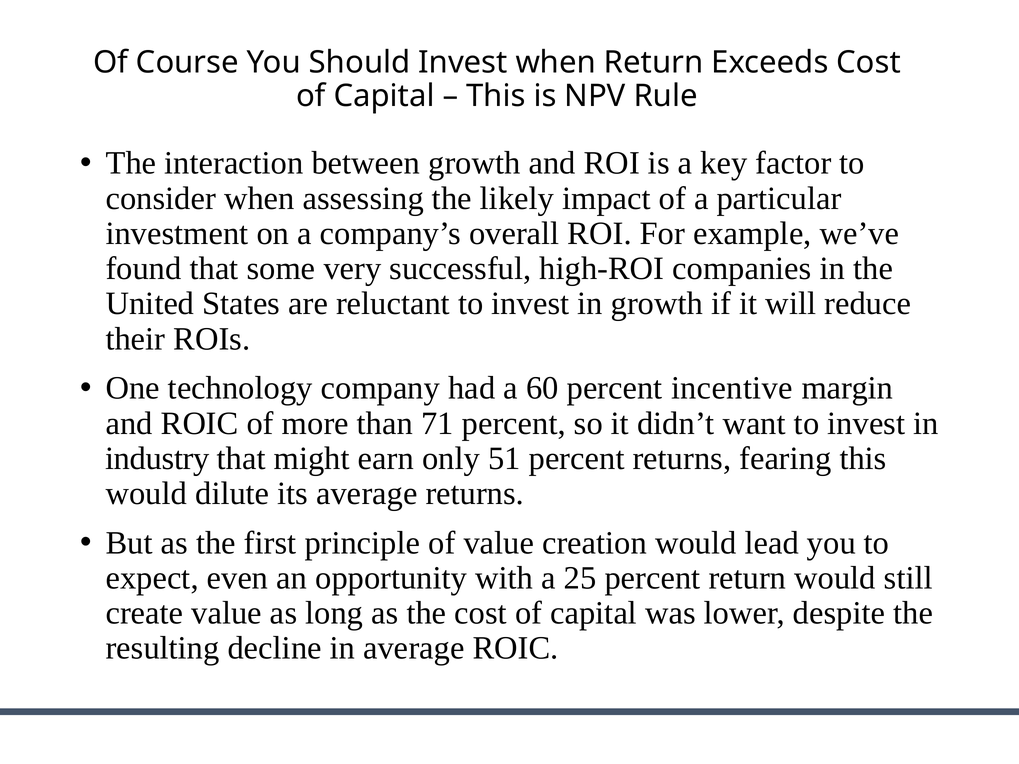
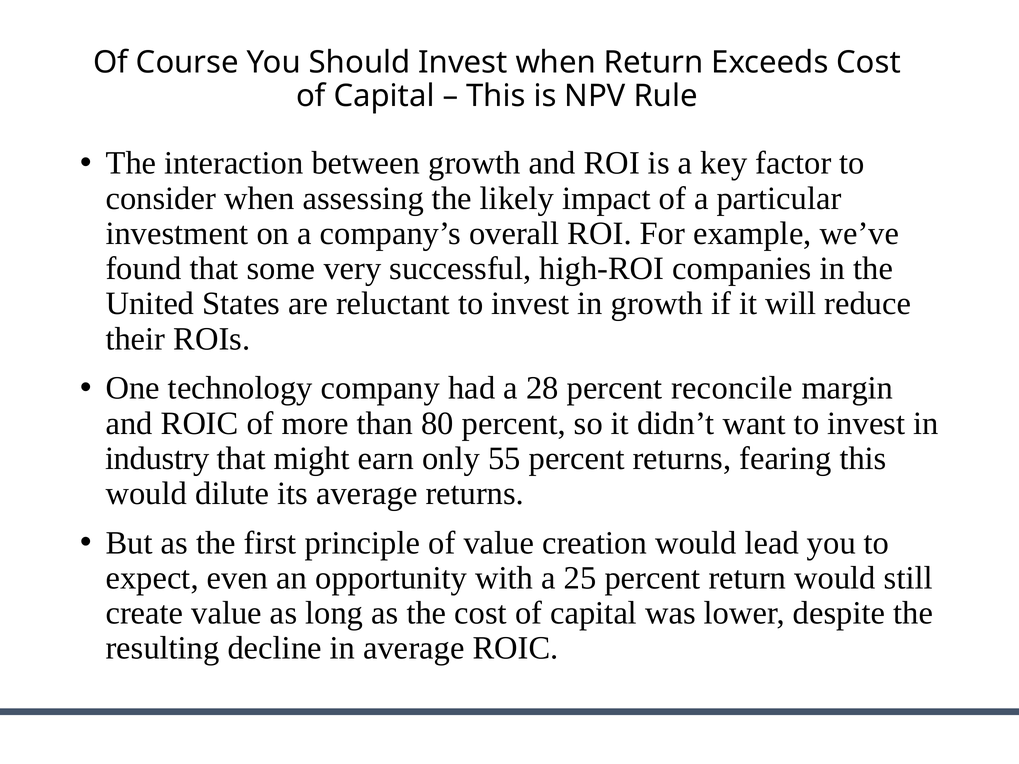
60: 60 -> 28 (542, 388)
incentive: incentive -> reconcile (732, 388)
71: 71 -> 80 (437, 423)
51: 51 -> 55 (504, 459)
